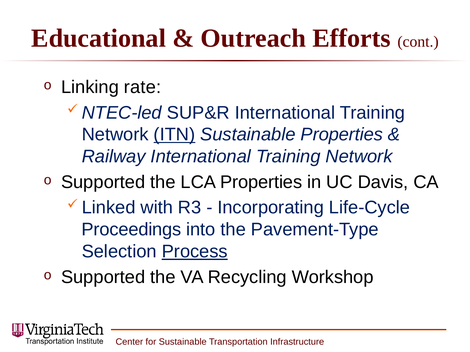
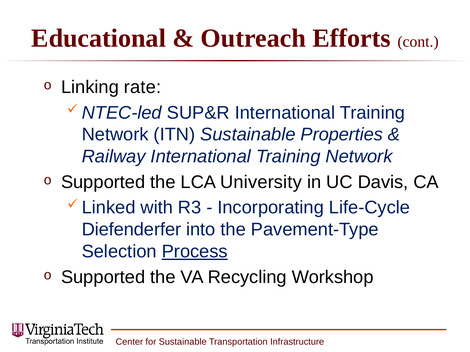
ITN underline: present -> none (174, 135)
LCA Properties: Properties -> University (261, 182)
Proceedings: Proceedings -> Diefenderfer (131, 230)
